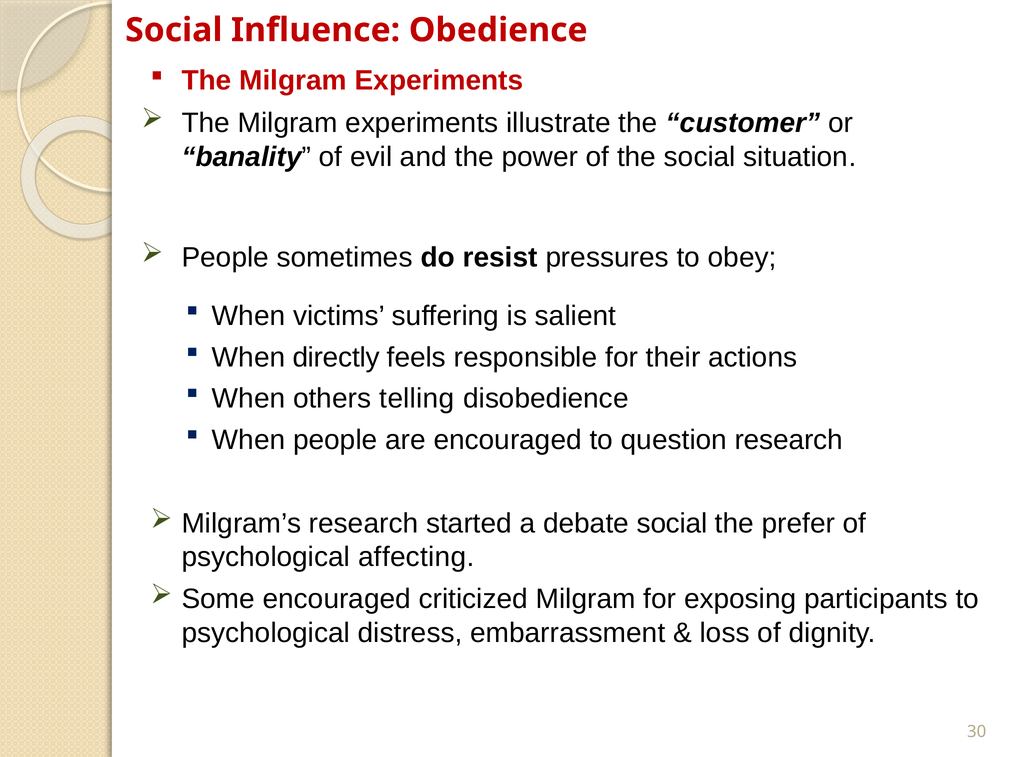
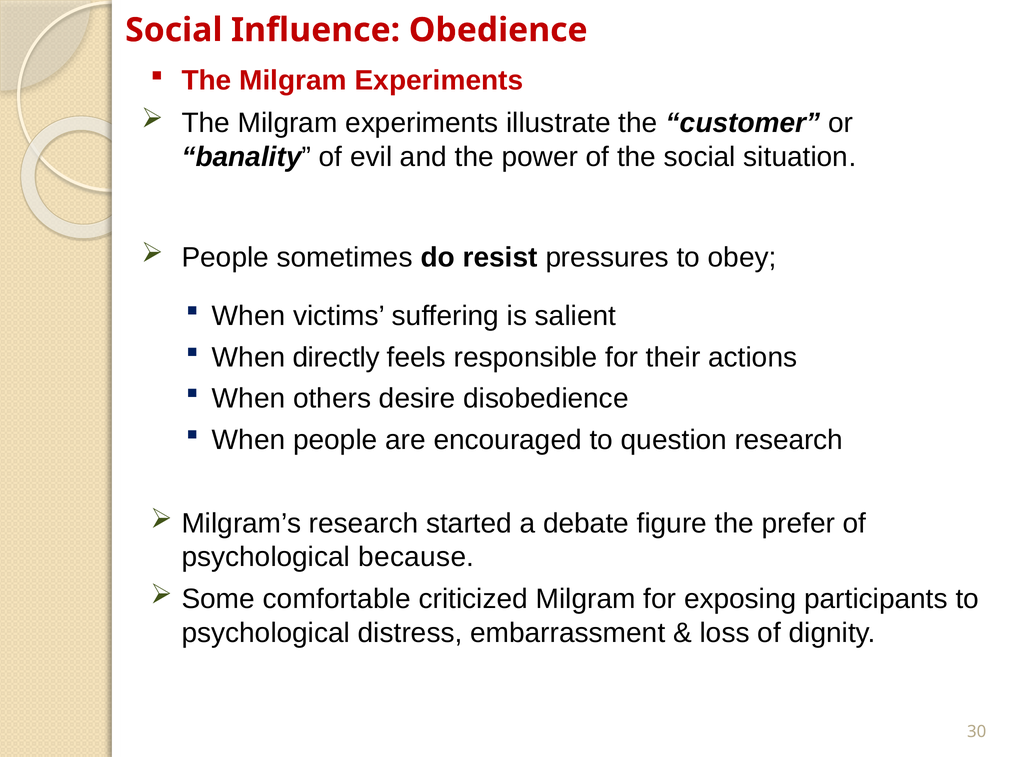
telling: telling -> desire (417, 399)
debate social: social -> figure (672, 524)
affecting: affecting -> because (416, 557)
Some encouraged: encouraged -> comfortable (337, 600)
